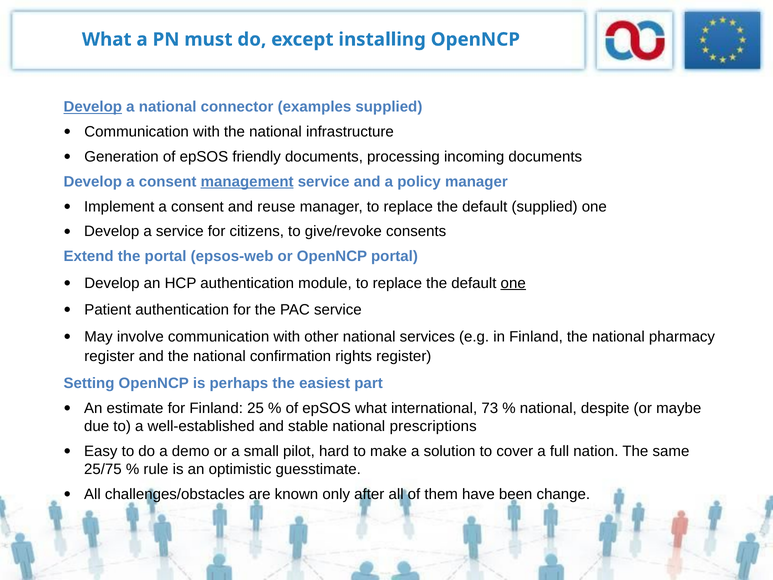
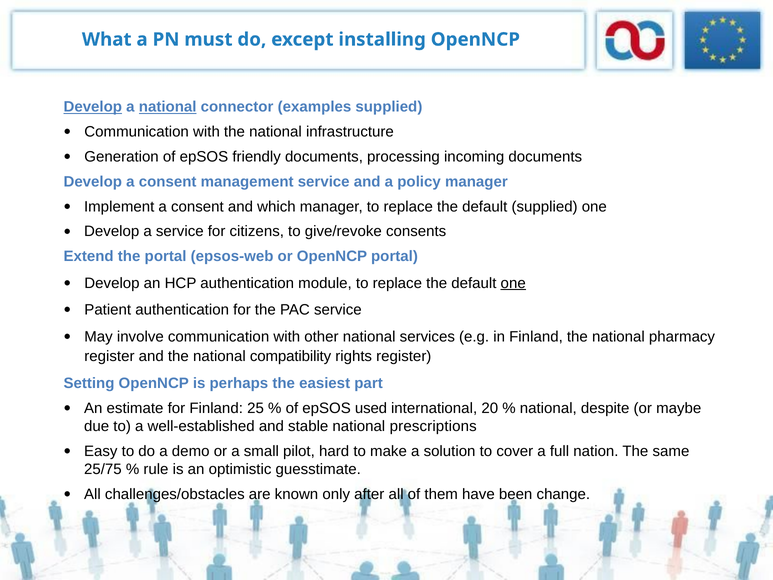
national underline: none -> present (168, 107)
management underline: present -> none (247, 182)
reuse: reuse -> which (276, 206)
confirmation: confirmation -> compatibility (291, 356)
epSOS what: what -> used (371, 408)
73: 73 -> 20 (490, 408)
